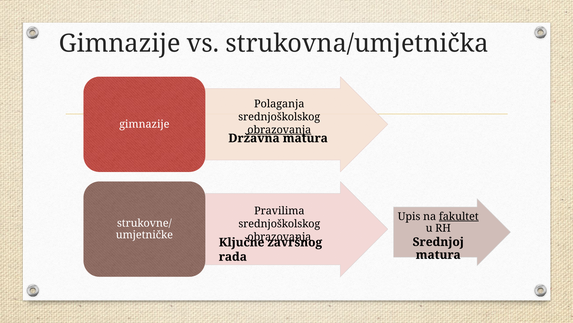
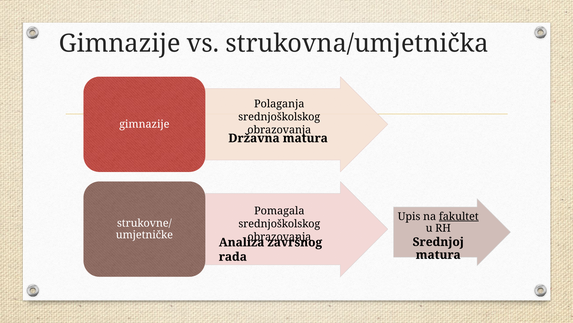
obrazovanja underline: present -> none (279, 130)
Pravilima: Pravilima -> Pomagala (279, 211)
Ključne: Ključne -> Analiza (242, 242)
